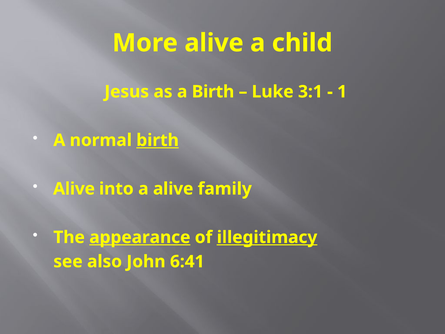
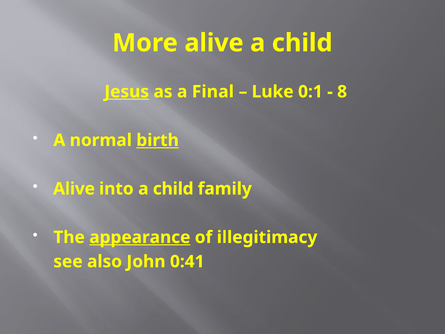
Jesus underline: none -> present (127, 92)
a Birth: Birth -> Final (213, 92)
3:1: 3:1 -> 0:1 (310, 92)
1: 1 -> 8 (342, 92)
into a alive: alive -> child (173, 189)
illegitimacy underline: present -> none (267, 237)
6:41: 6:41 -> 0:41 (187, 261)
